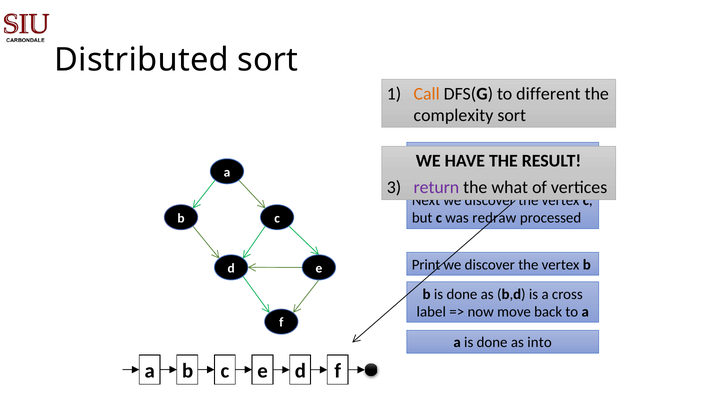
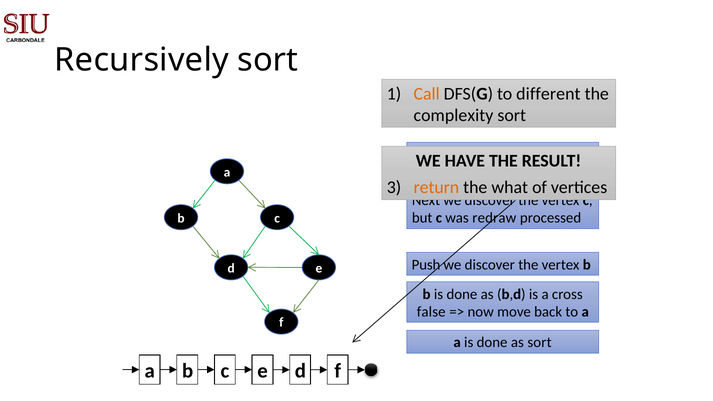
Distributed: Distributed -> Recursively (142, 60)
return colour: purple -> orange (436, 188)
Print: Print -> Push (426, 265)
label: label -> false (431, 312)
as into: into -> sort (540, 343)
